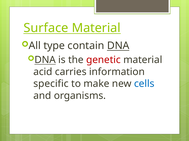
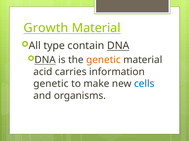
Surface: Surface -> Growth (46, 28)
genetic colour: red -> orange (103, 60)
specific: specific -> genetic (51, 84)
